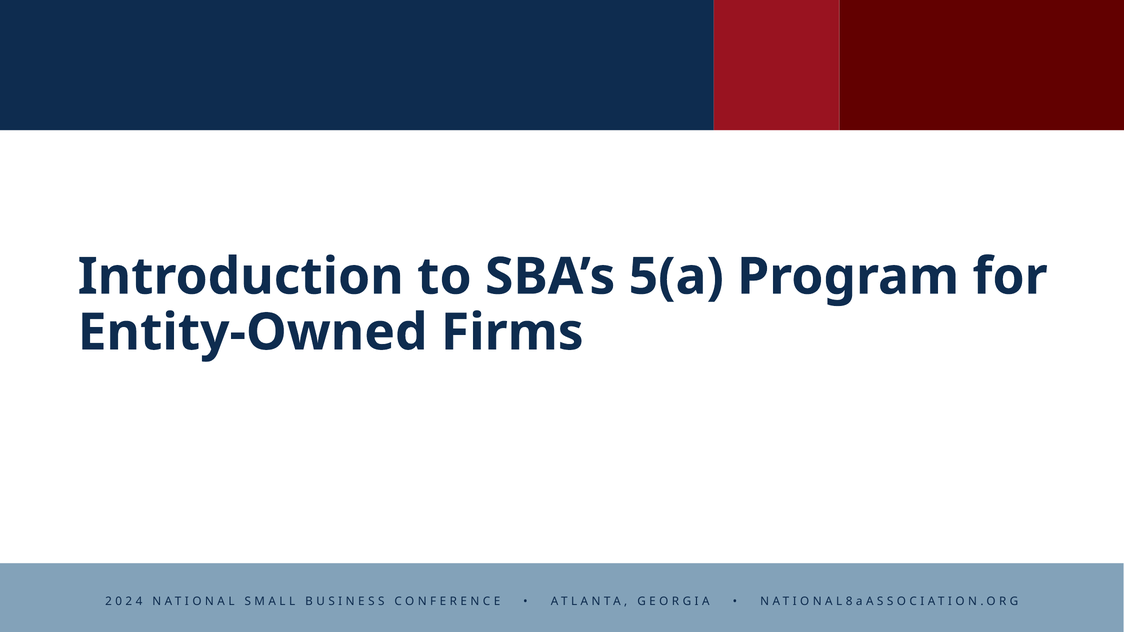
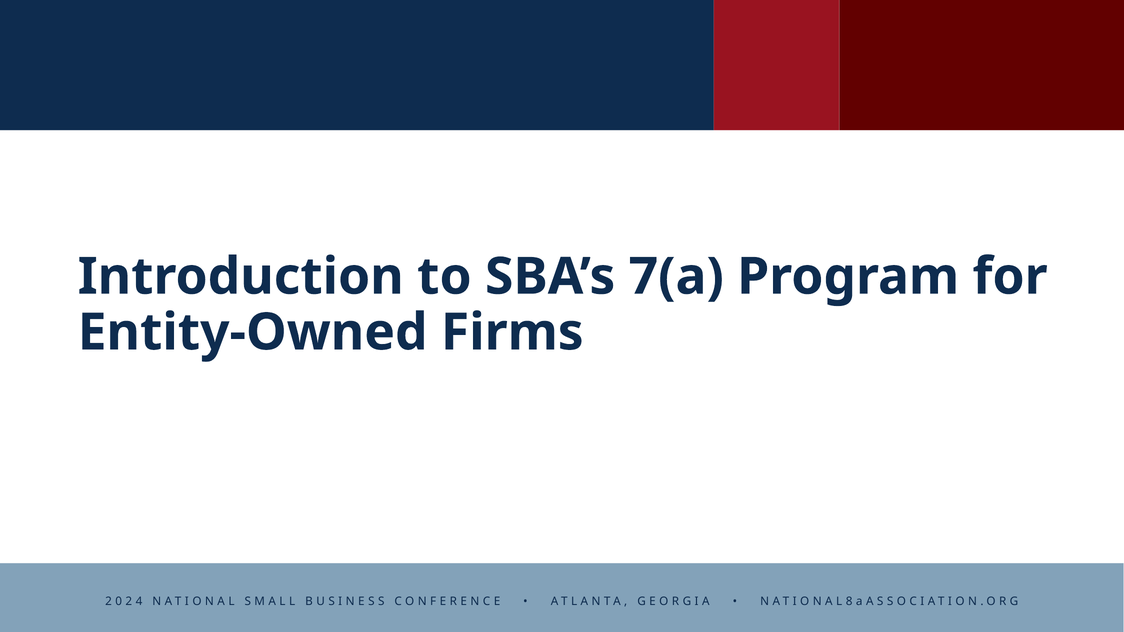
5(a: 5(a -> 7(a (676, 277)
